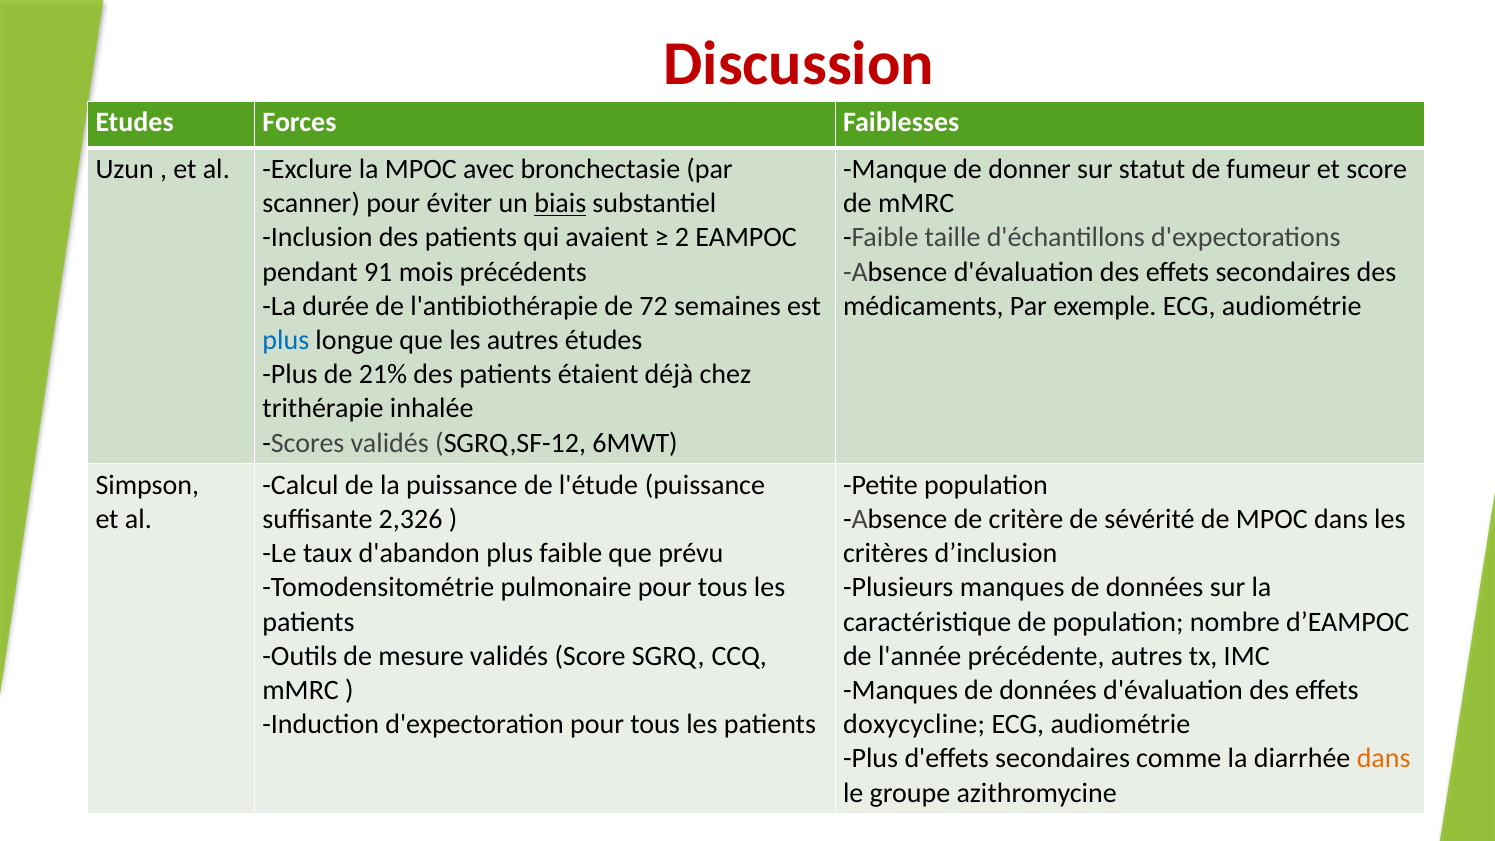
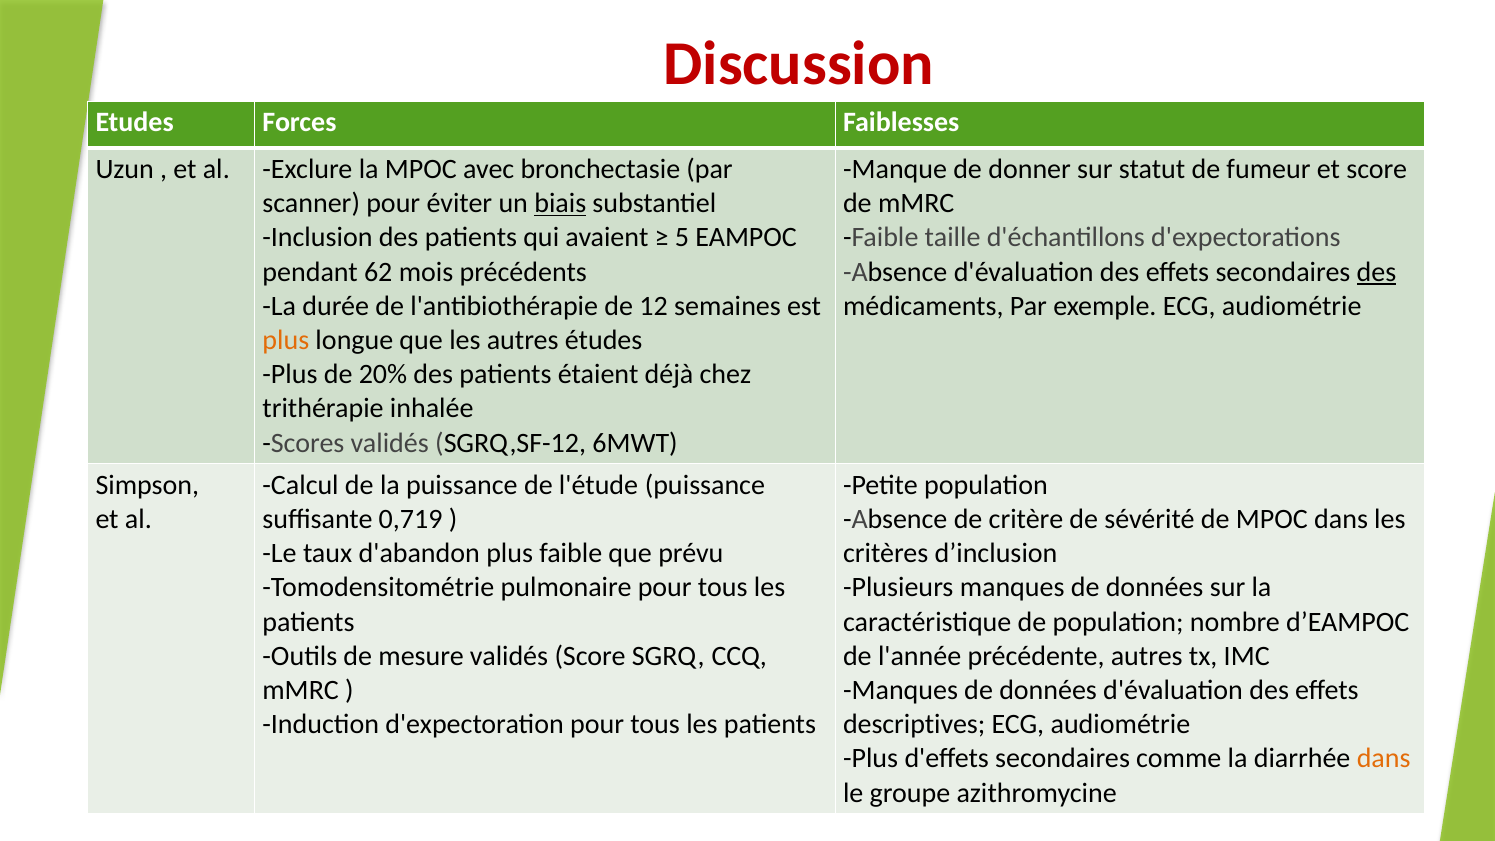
2: 2 -> 5 (682, 238)
91: 91 -> 62 (378, 272)
des underline: none -> present (1376, 272)
72: 72 -> 12 (654, 306)
plus colour: blue -> orange (286, 340)
21%: 21% -> 20% (383, 374)
2,326: 2,326 -> 0,719 (411, 519)
doxycycline: doxycycline -> descriptives (914, 724)
